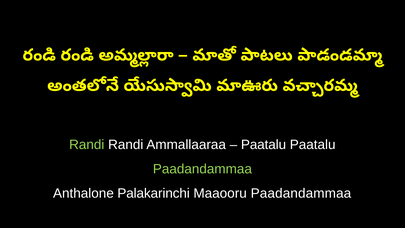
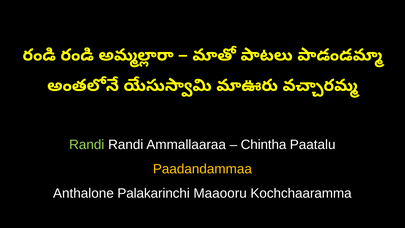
Paatalu: Paatalu -> Chintha (264, 145)
Paadandammaa colour: light green -> yellow (202, 169)
Maaooru Paadandammaa: Paadandammaa -> Kochchaaramma (301, 193)
